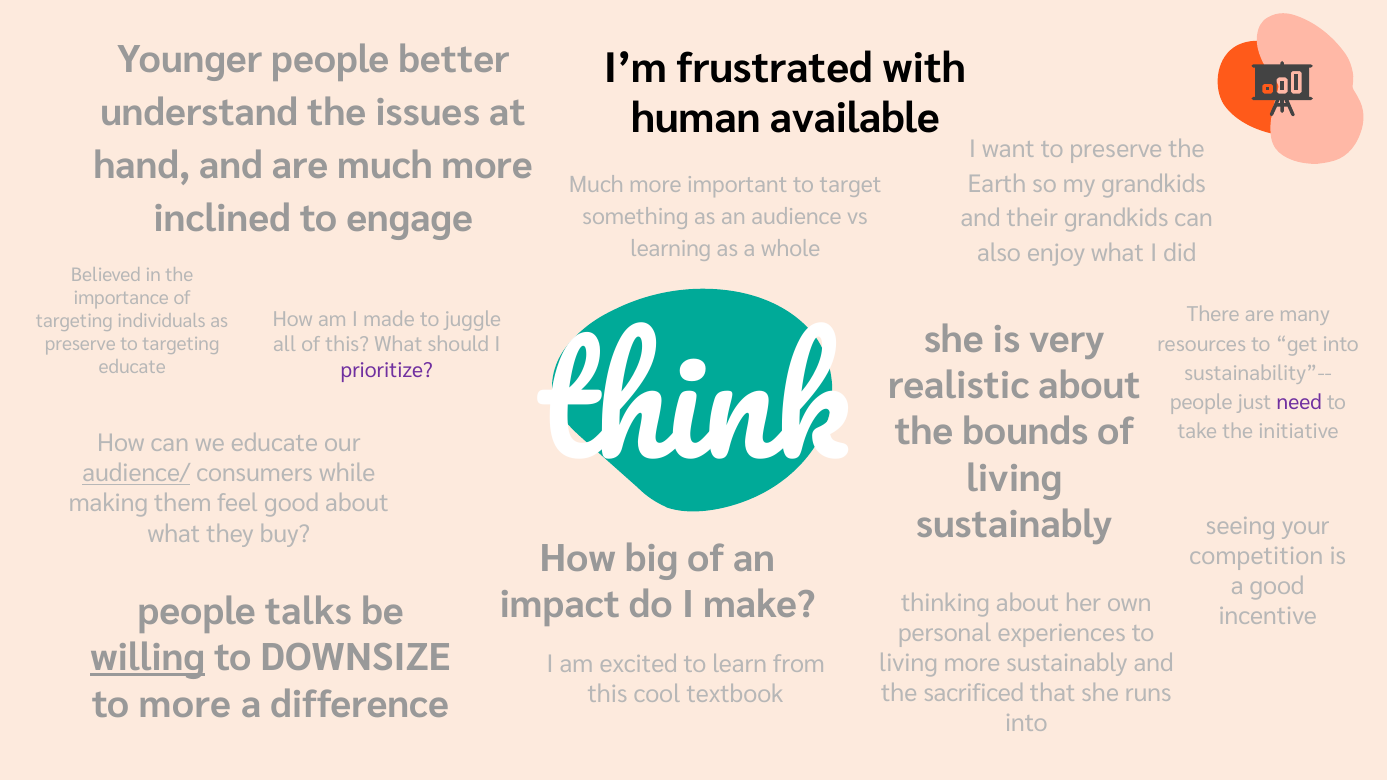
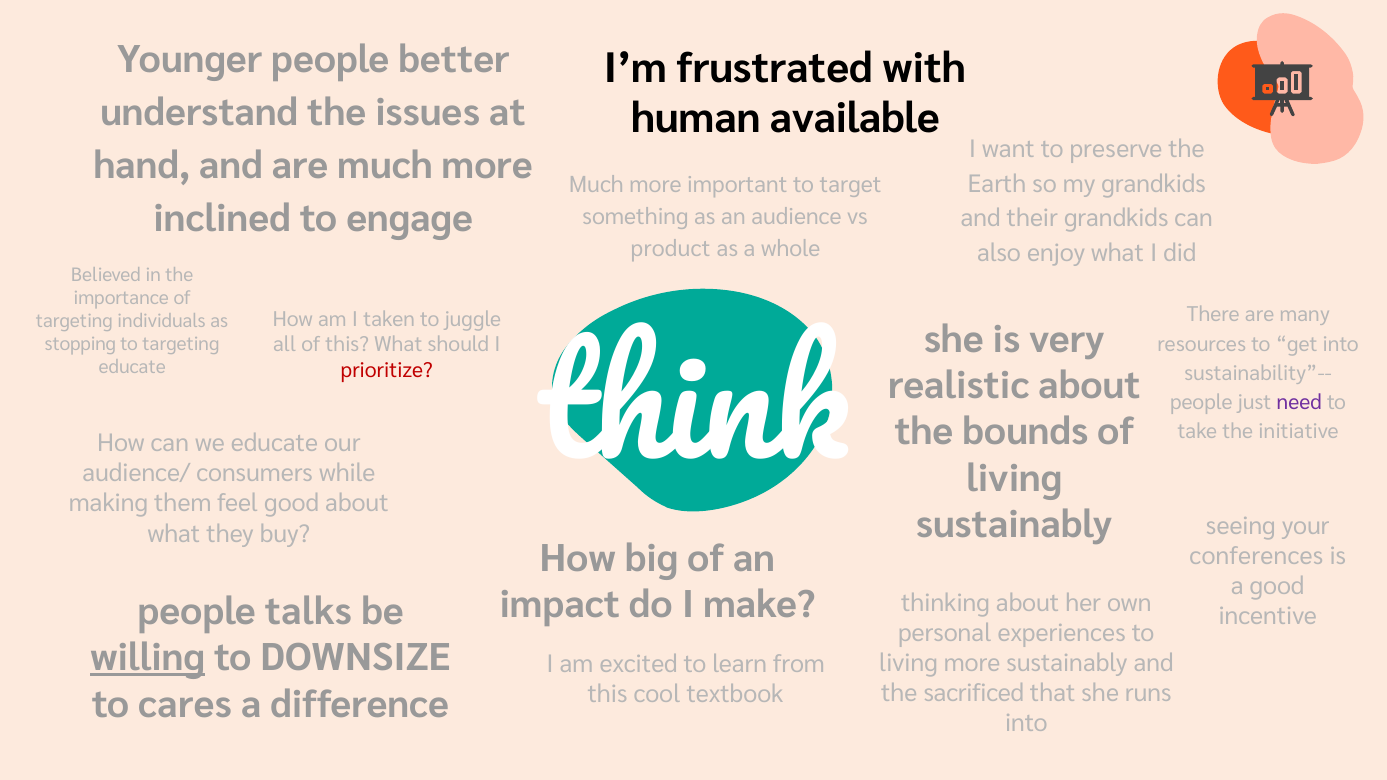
learning: learning -> product (671, 249)
made: made -> taken (389, 319)
preserve: preserve -> stopping (80, 344)
prioritize colour: purple -> red (387, 370)
audience/ underline: present -> none (136, 474)
competition: competition -> conferences (1256, 557)
to more: more -> cares (185, 704)
